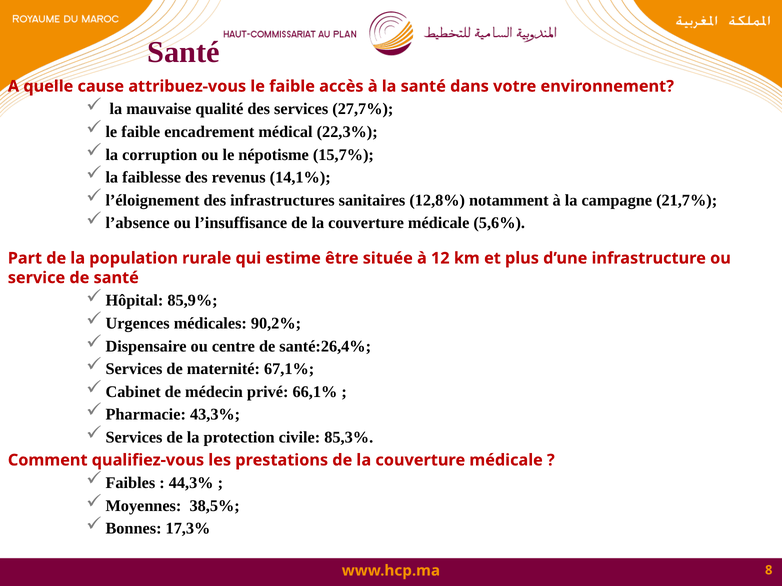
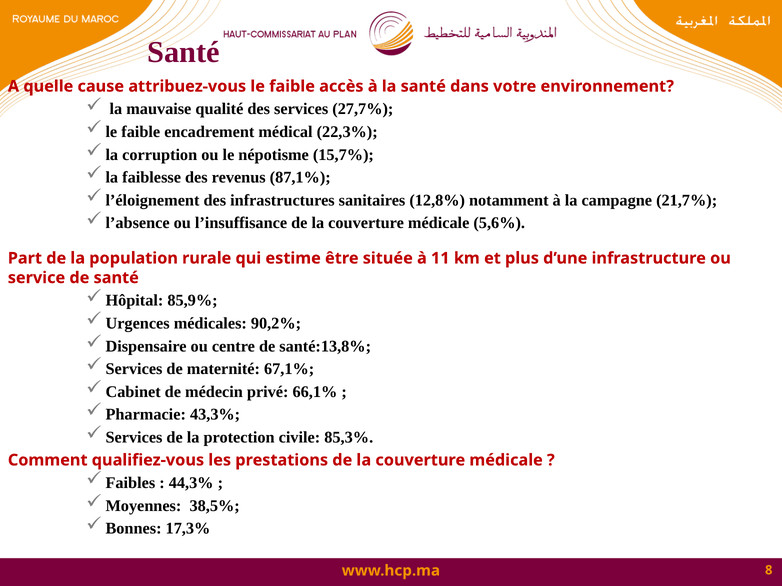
14,1%: 14,1% -> 87,1% (300, 178)
12: 12 -> 11 (440, 258)
santé:26,4%: santé:26,4% -> santé:13,8% (325, 346)
